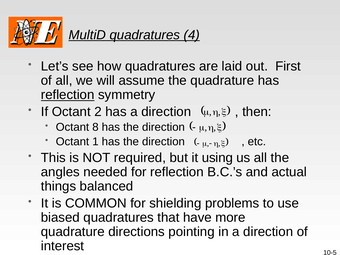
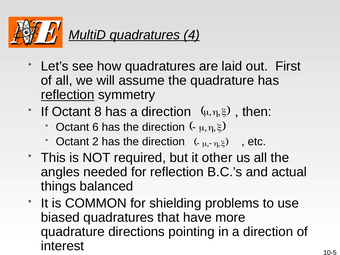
2: 2 -> 8 (98, 112)
8: 8 -> 6 (95, 127)
1: 1 -> 2 (95, 142)
using: using -> other (217, 158)
